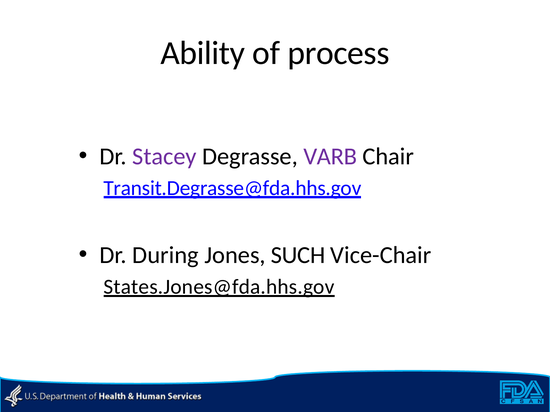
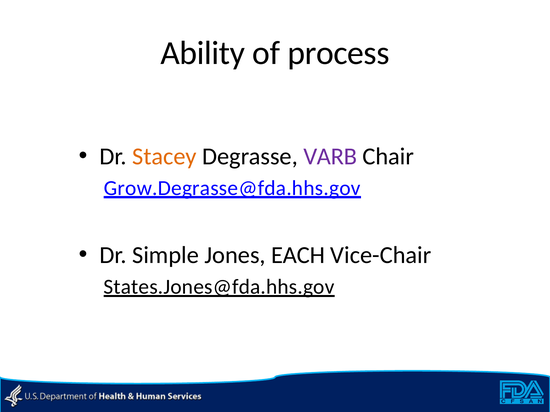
Stacey colour: purple -> orange (164, 157)
Transit.Degrasse@fda.hhs.gov: Transit.Degrasse@fda.hhs.gov -> Grow.Degrasse@fda.hhs.gov (232, 188)
During: During -> Simple (166, 256)
SUCH: SUCH -> EACH (298, 256)
